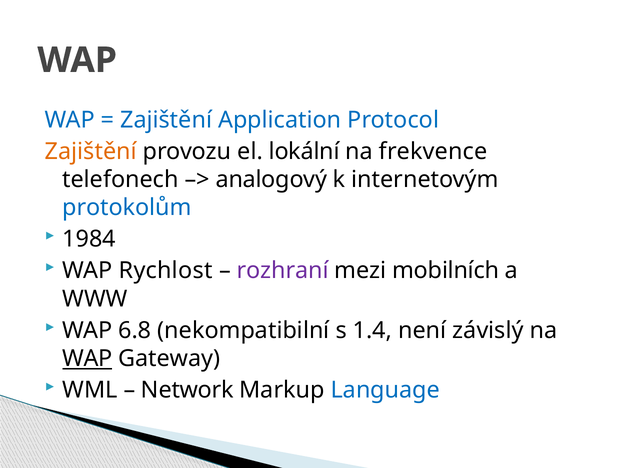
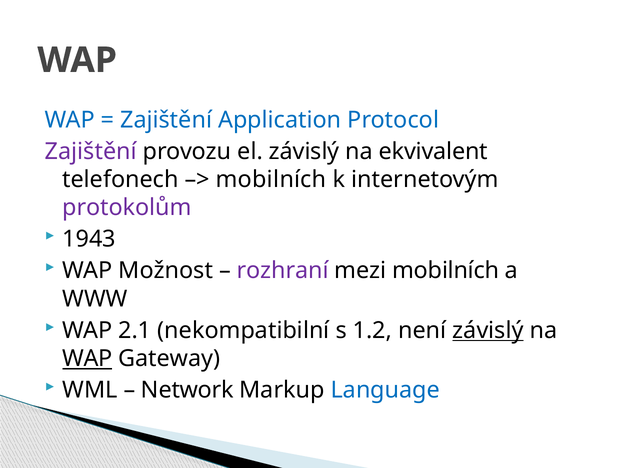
Zajištění colour: orange -> purple (91, 151)
el lokální: lokální -> závislý (304, 151)
frekvence: frekvence -> ekvivalent (433, 151)
analogový: analogový -> mobilních (271, 180)
protokolům colour: blue -> purple (127, 208)
1984: 1984 -> 1943 (89, 239)
Rychlost: Rychlost -> Možnost (166, 271)
6.8: 6.8 -> 2.1 (135, 330)
1.4: 1.4 -> 1.2 (373, 330)
závislý underline: none -> present (488, 330)
